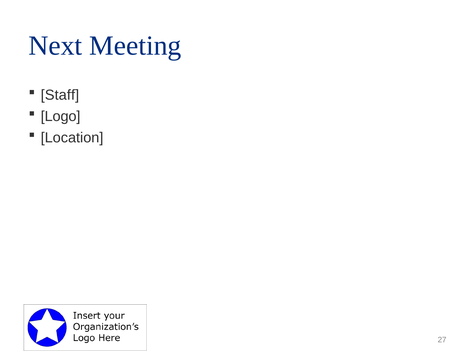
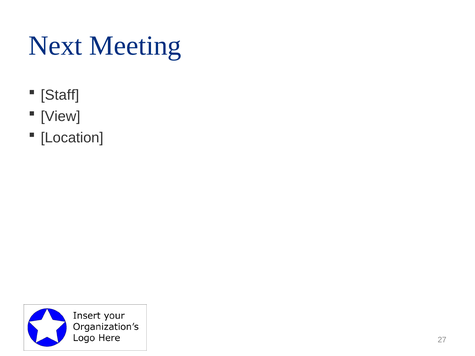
Logo: Logo -> View (61, 117)
